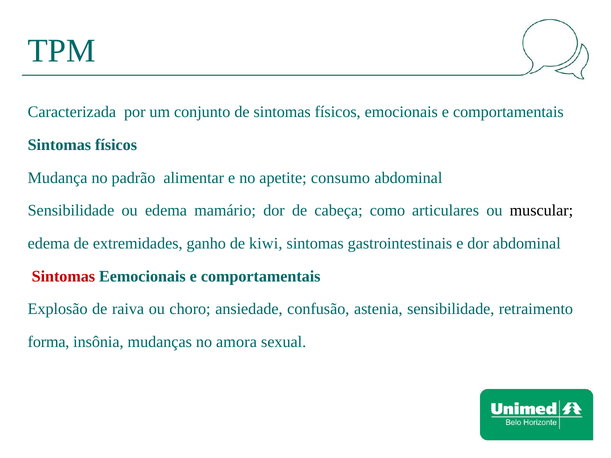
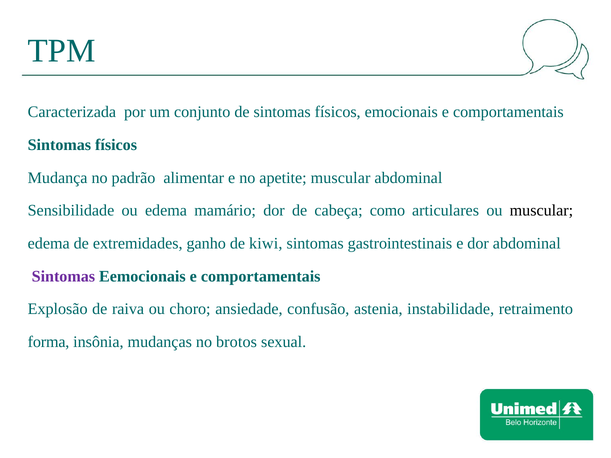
apetite consumo: consumo -> muscular (341, 178)
Sintomas colour: red -> purple (63, 276)
astenia sensibilidade: sensibilidade -> instabilidade (451, 309)
amora: amora -> brotos (237, 342)
